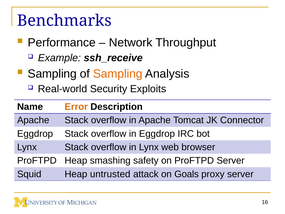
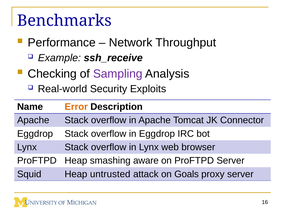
Sampling: Sampling -> Checking (52, 74)
Sampling colour: orange -> purple (118, 74)
safety: safety -> aware (146, 160)
